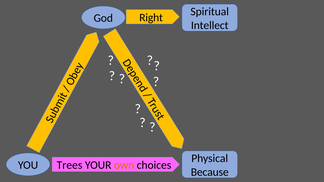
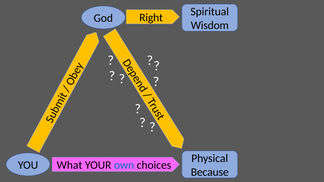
Intellect: Intellect -> Wisdom (210, 25)
Trees: Trees -> What (69, 165)
own colour: orange -> blue (124, 165)
